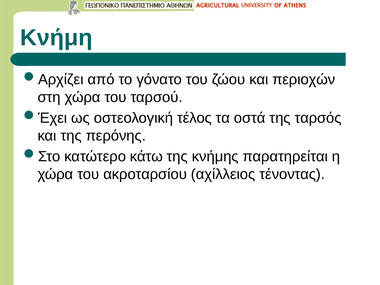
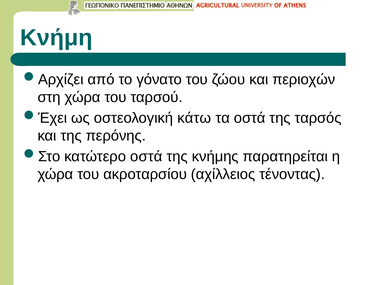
τέλος: τέλος -> κάτω (194, 118)
κατώτερο κάτω: κάτω -> οστά (146, 156)
